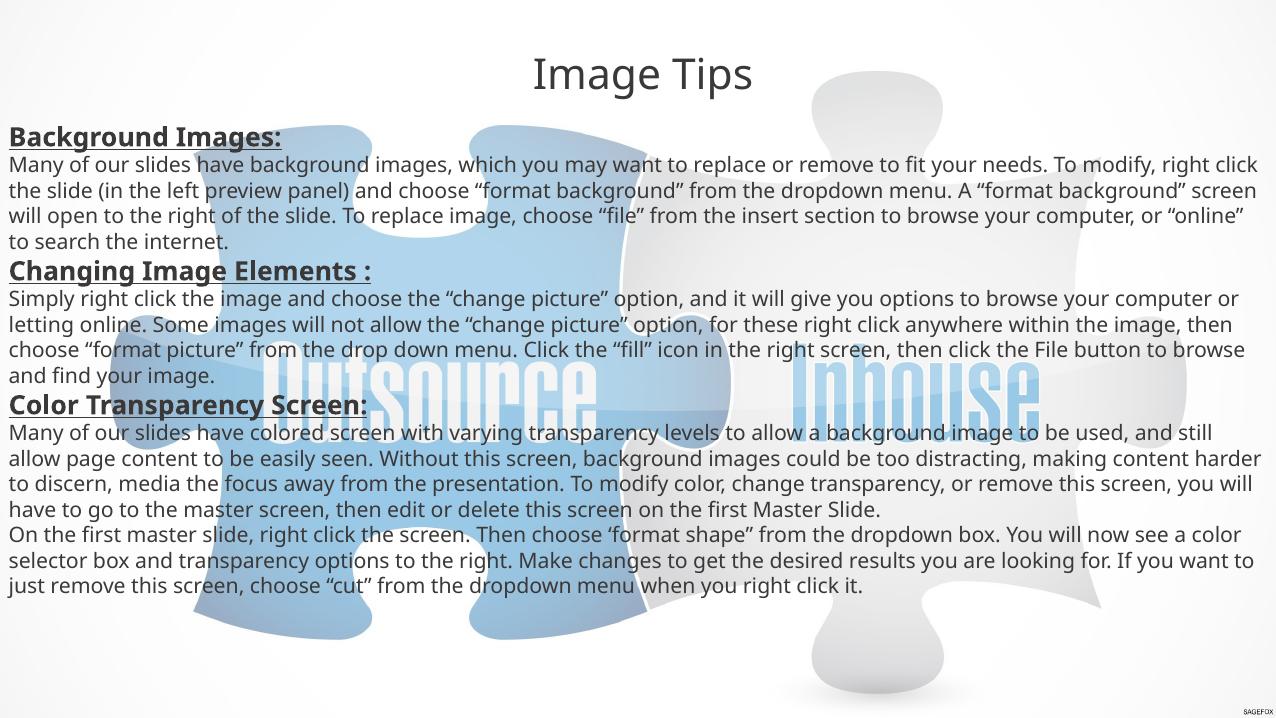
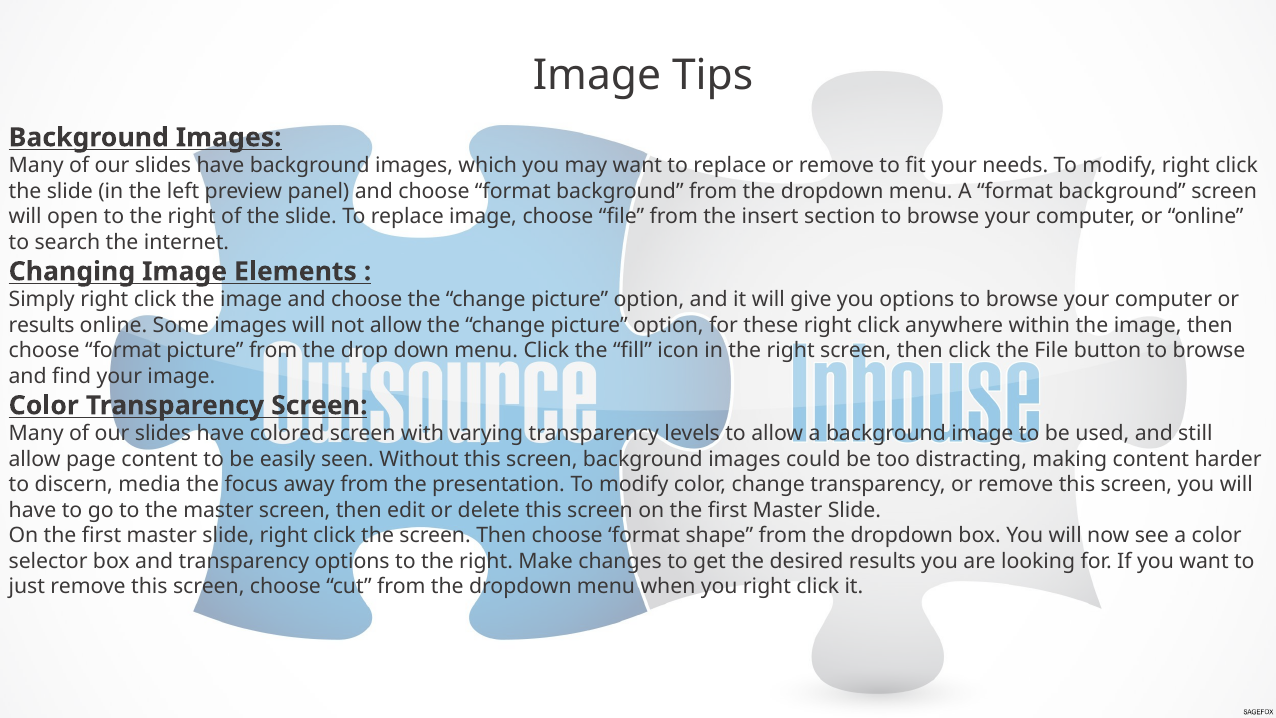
letting: letting -> results (42, 325)
